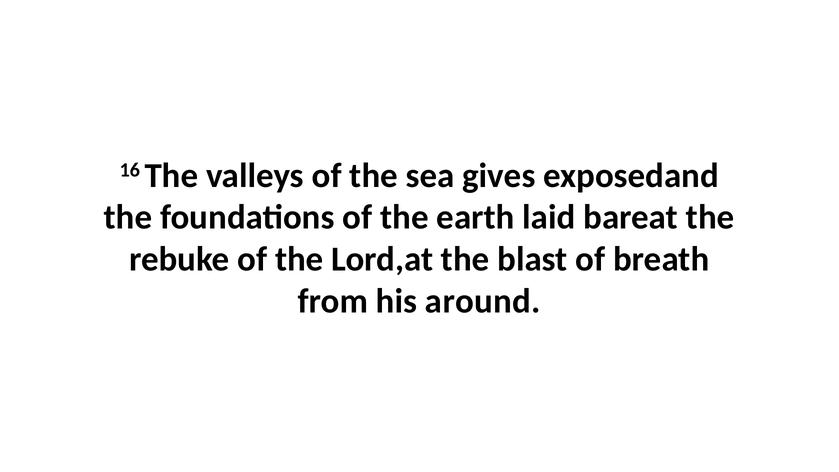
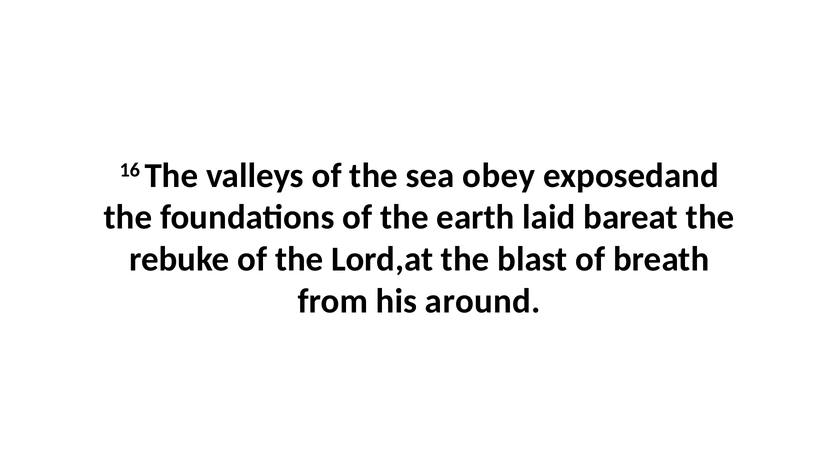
gives: gives -> obey (499, 175)
